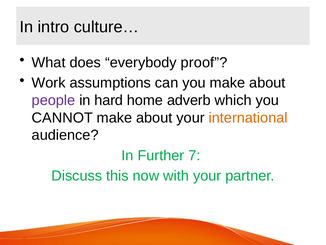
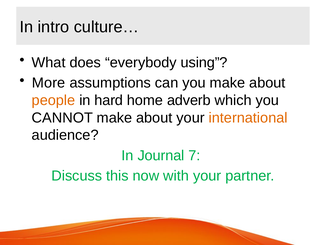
proof: proof -> using (204, 62)
Work: Work -> More (49, 83)
people colour: purple -> orange (53, 100)
Further: Further -> Journal (161, 155)
